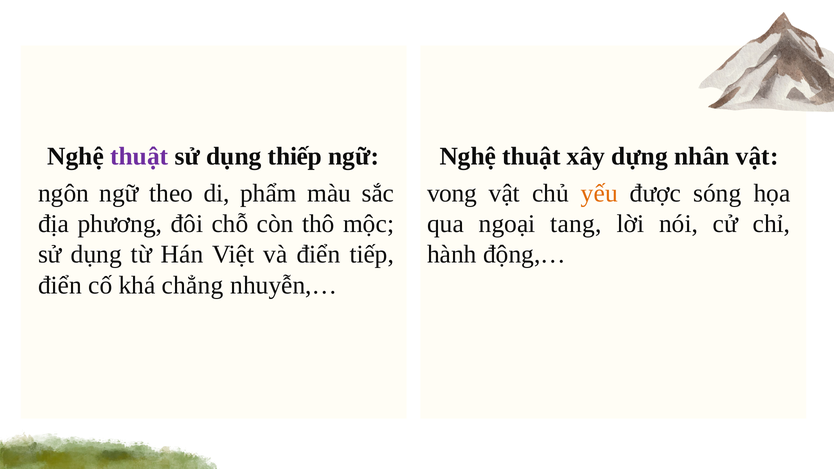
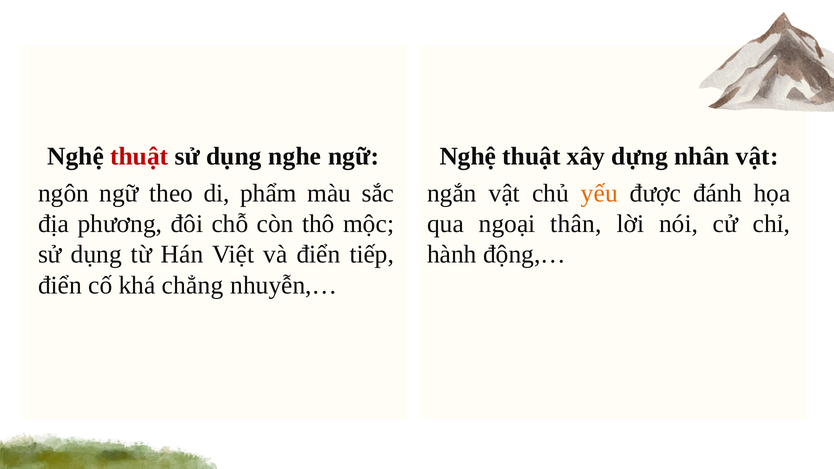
thuật colour: purple -> red (139, 156)
thiếp: thiếp -> nghe (295, 156)
vong: vong -> ngắn (452, 193)
sóng: sóng -> đánh (717, 193)
tang: tang -> thân (576, 224)
